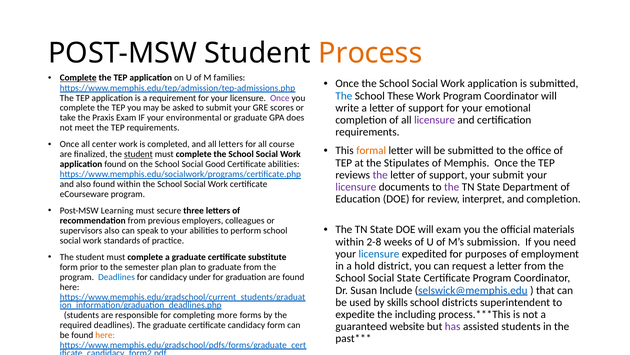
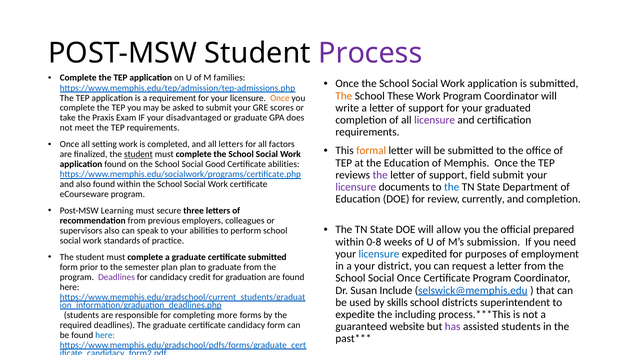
Process colour: orange -> purple (370, 53)
Complete underline: present -> none (78, 78)
The colour: blue -> orange (344, 96)
Once colour: purple -> orange (280, 98)
emotional: emotional -> graduated (508, 108)
environmental: environmental -> disadvantaged (194, 118)
center: center -> setting (104, 144)
course: course -> factors (282, 144)
the Stipulates: Stipulates -> Education (407, 163)
support your: your -> field (480, 175)
the colour: purple -> blue (452, 187)
interpret: interpret -> currently (483, 199)
will exam: exam -> allow (449, 229)
materials: materials -> prepared (554, 229)
2-8: 2-8 -> 0-8 (374, 241)
certificate substitute: substitute -> submitted (267, 257)
a hold: hold -> your (365, 266)
Deadlines colour: blue -> purple (117, 277)
under: under -> credit (200, 277)
Social State: State -> Once (409, 278)
here colour: orange -> blue (105, 334)
